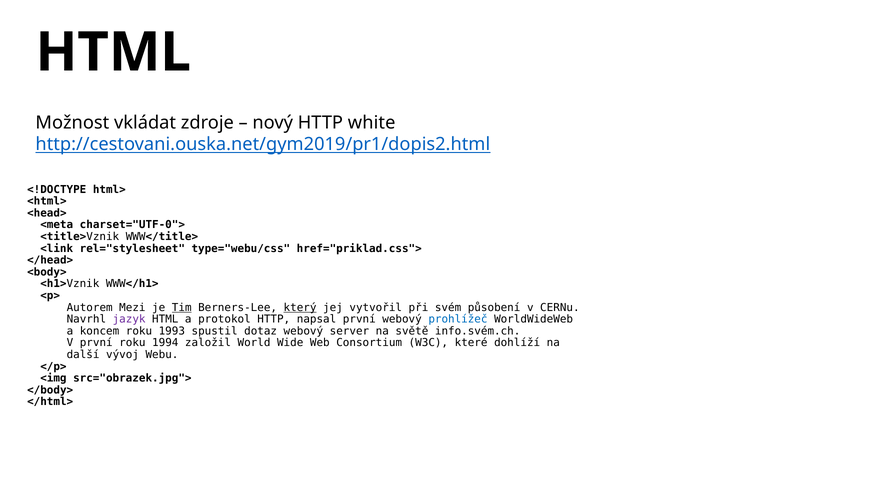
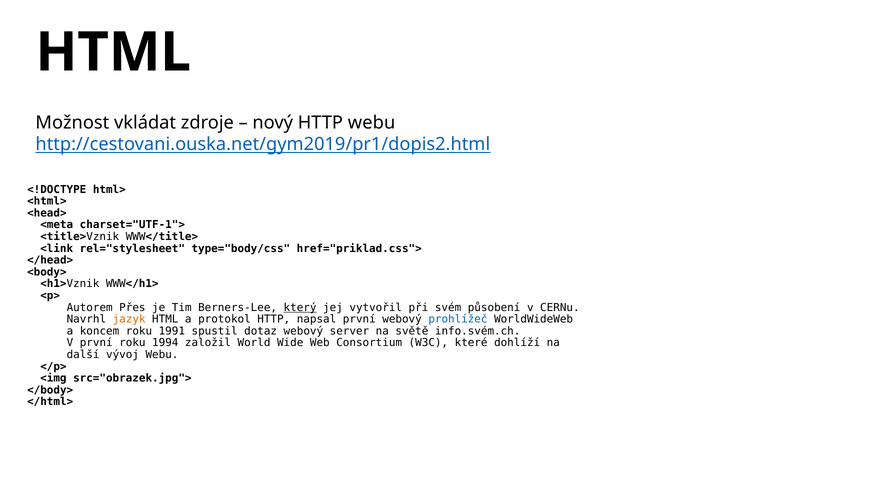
HTTP white: white -> webu (372, 123)
charset="UTF-0">: charset="UTF-0"> -> charset="UTF-1"> (132, 225)
type="webu/css: type="webu/css -> type="body/css (241, 249)
Mezi: Mezi -> Přes (132, 308)
Tim underline: present -> none (182, 308)
jazyk colour: purple -> orange (129, 319)
1993: 1993 -> 1991 (172, 331)
